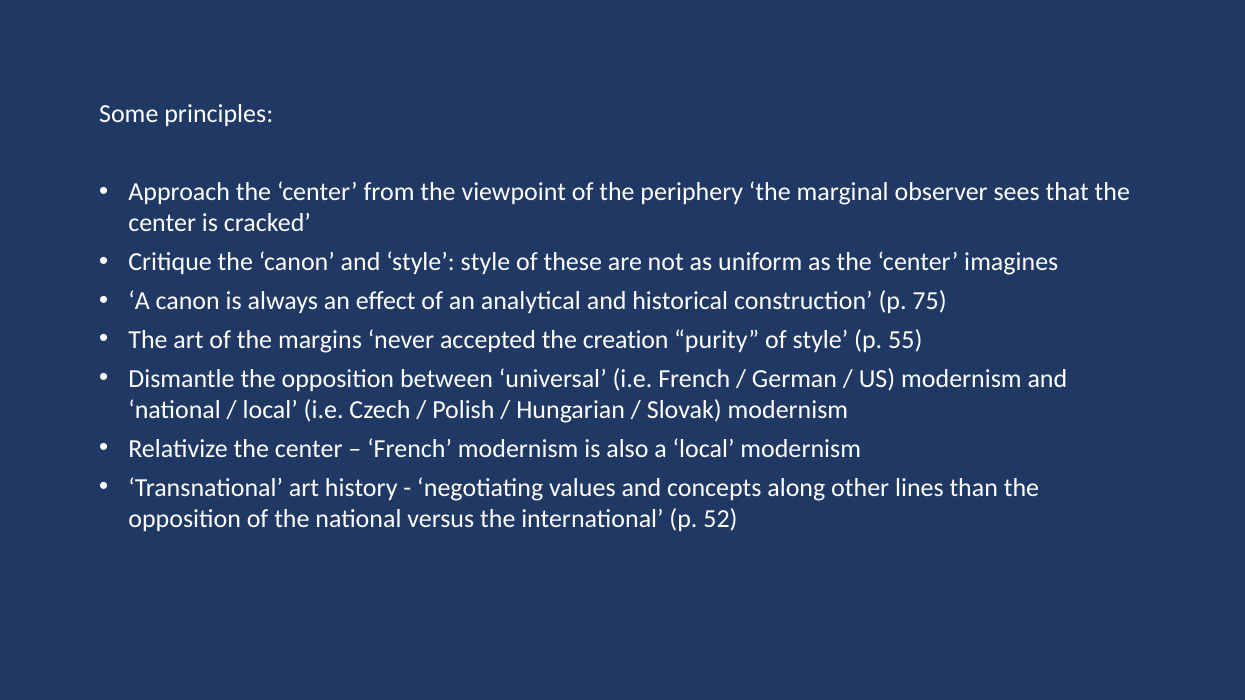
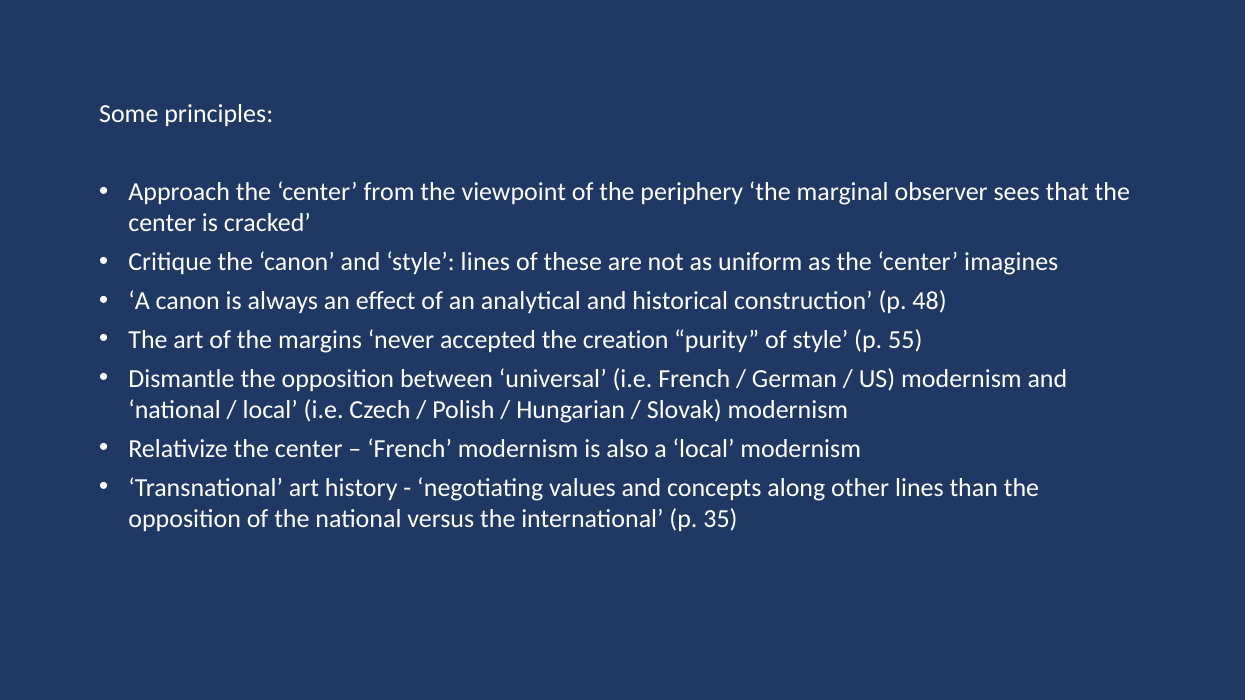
style style: style -> lines (485, 262)
75: 75 -> 48 (930, 301)
52: 52 -> 35 (720, 519)
